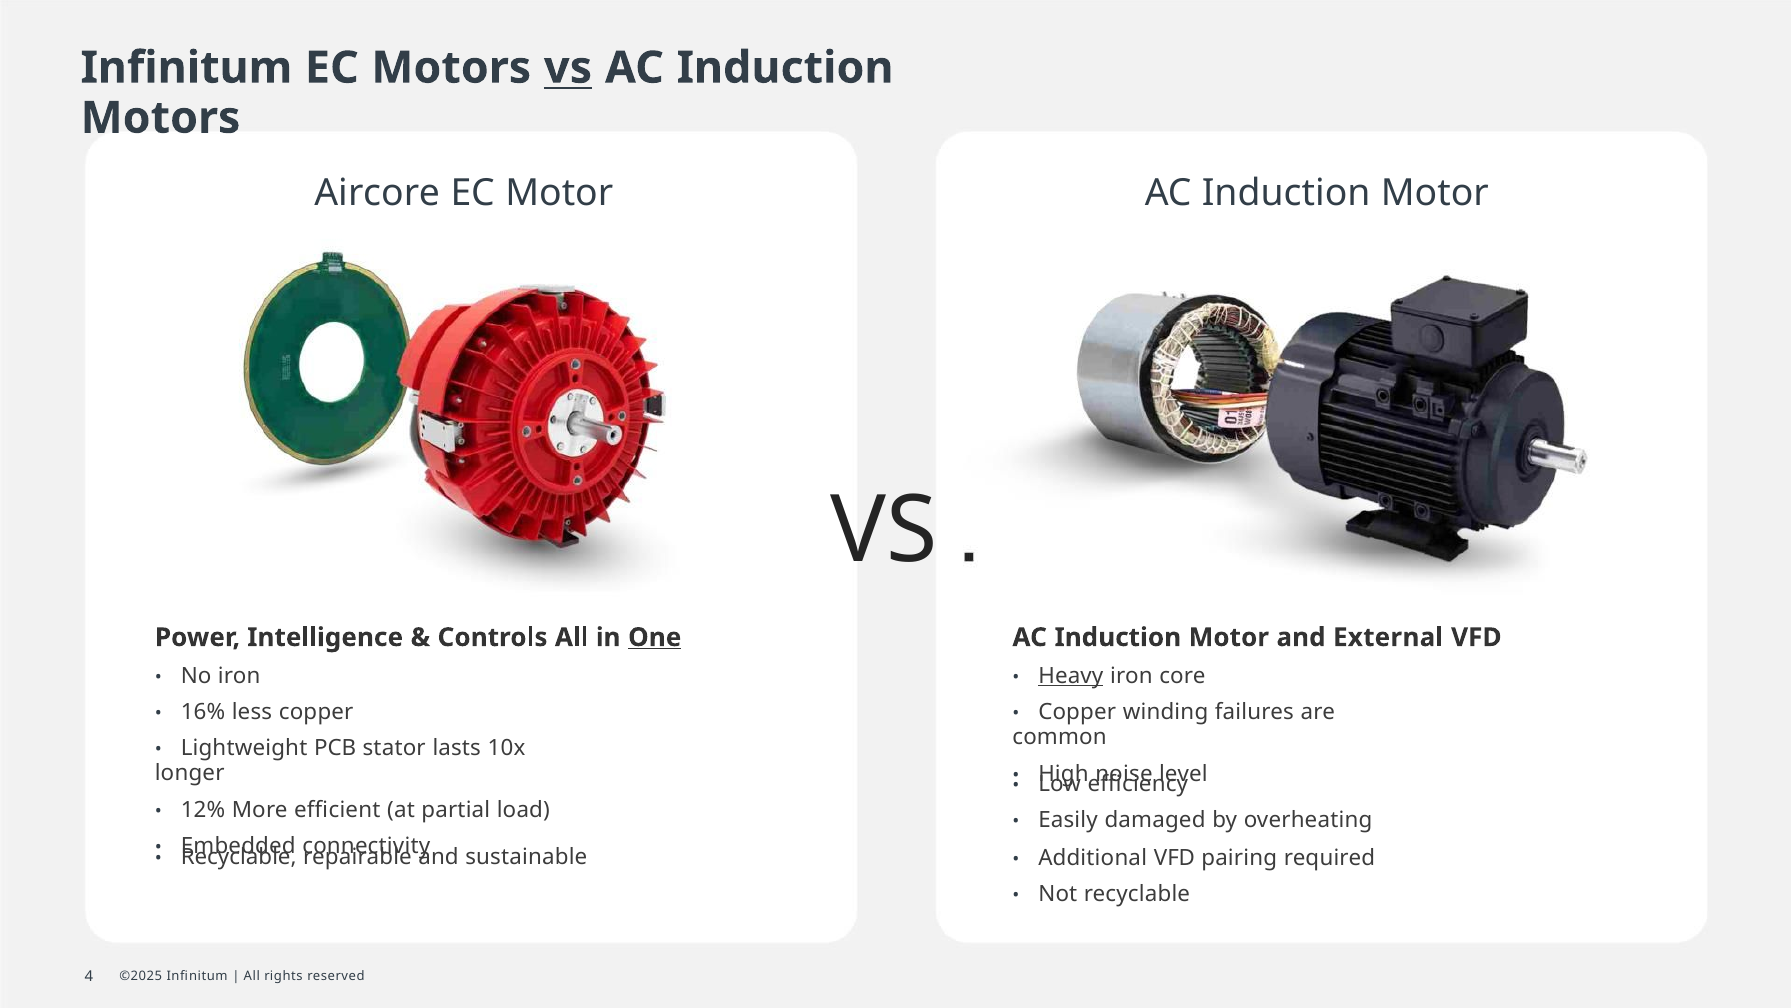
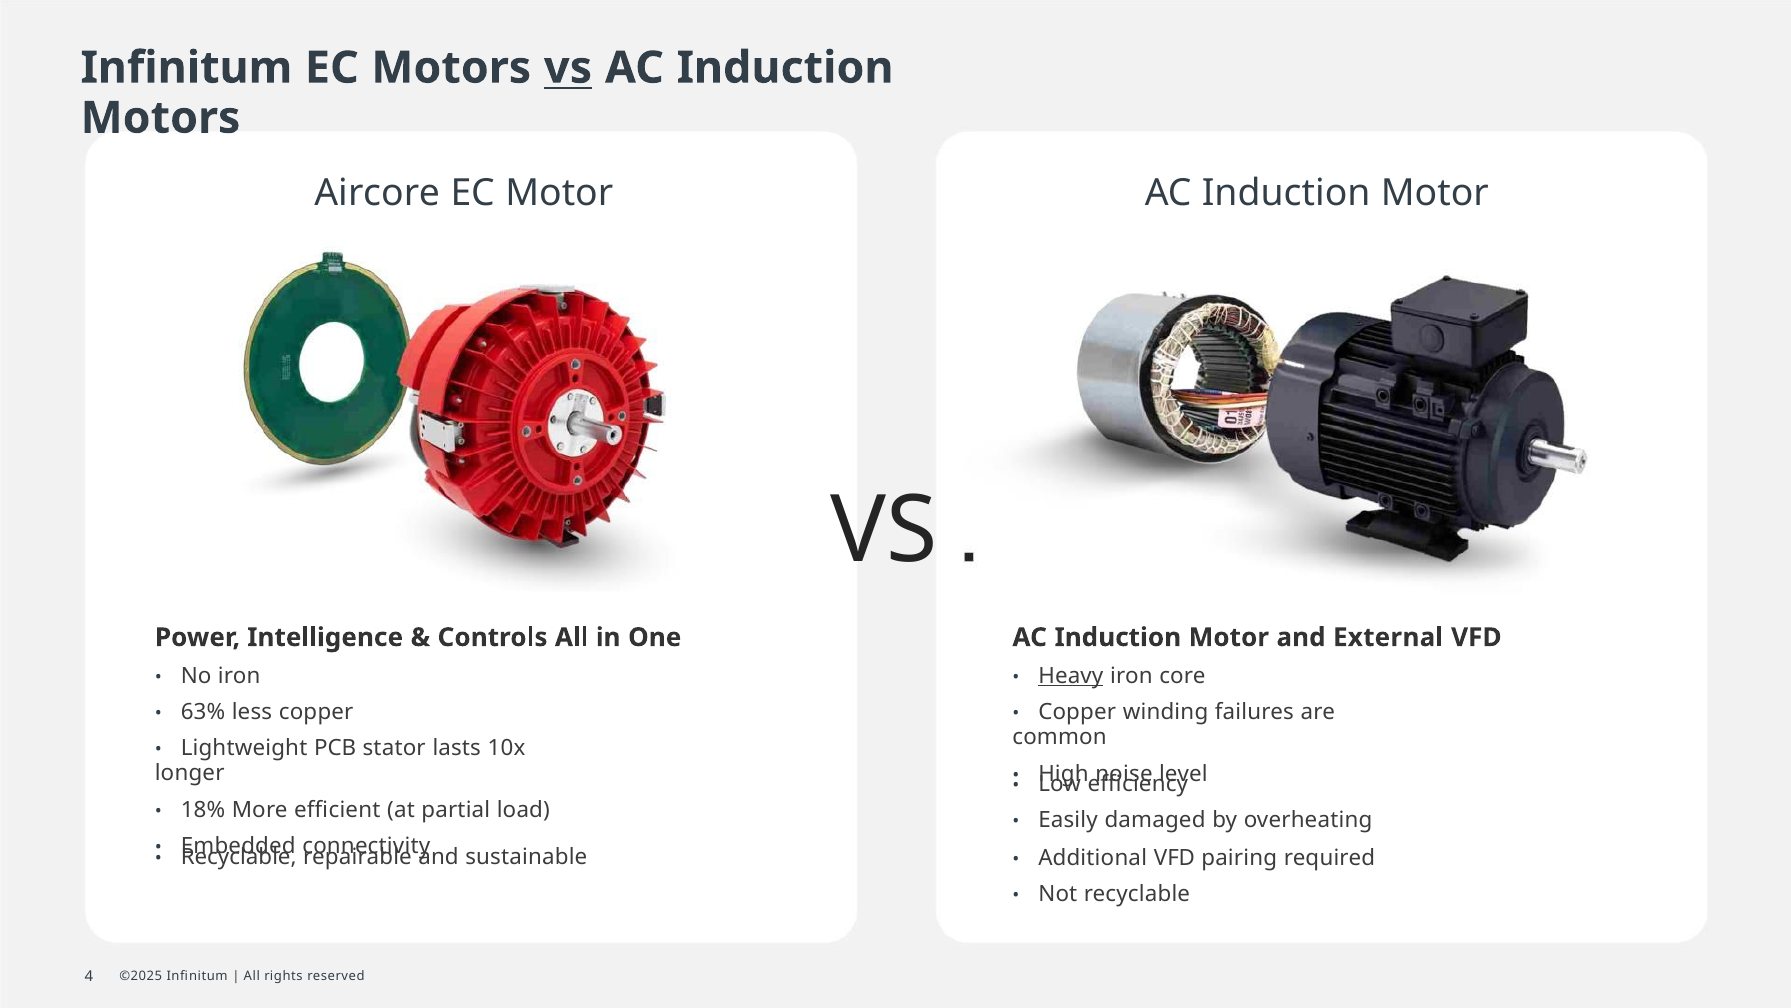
One underline: present -> none (655, 637)
16%: 16% -> 63% (203, 712)
12%: 12% -> 18% (203, 810)
